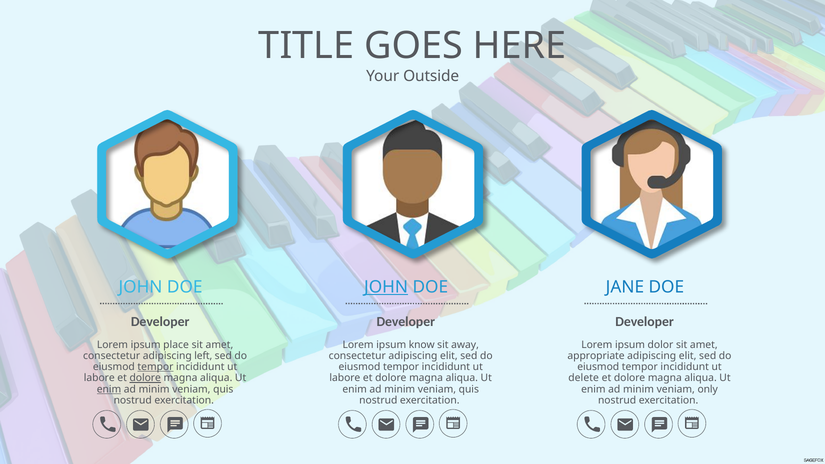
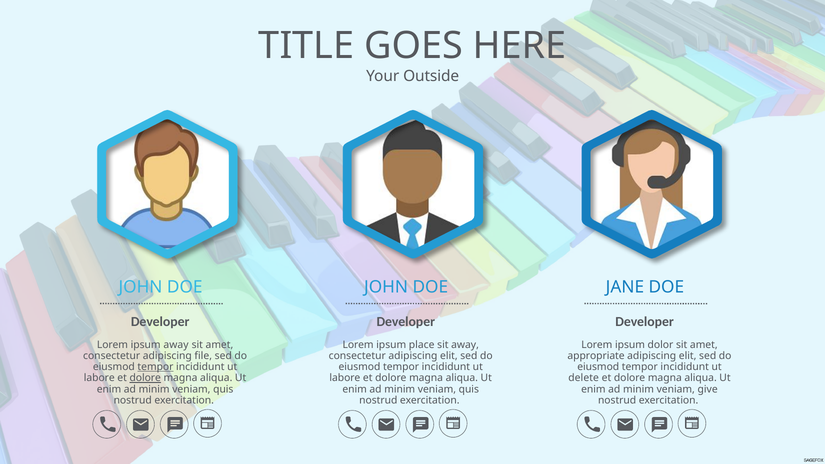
JOHN underline: present -> none (386, 287)
ipsum place: place -> away (176, 345)
know: know -> place (422, 345)
left: left -> file (203, 356)
enim underline: present -> none (109, 389)
only: only -> give (708, 389)
